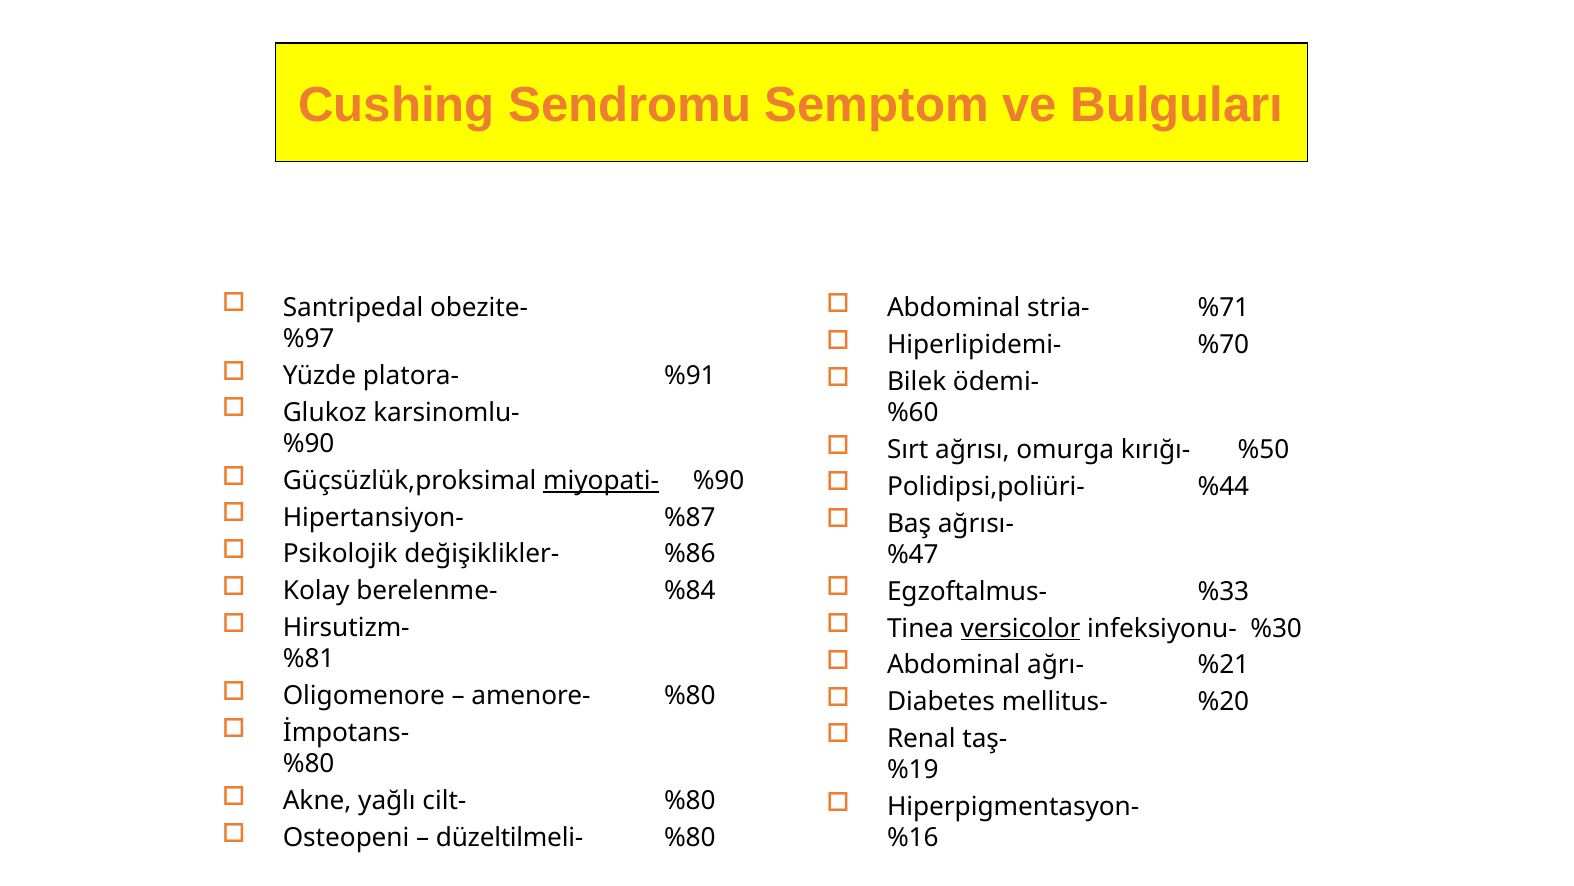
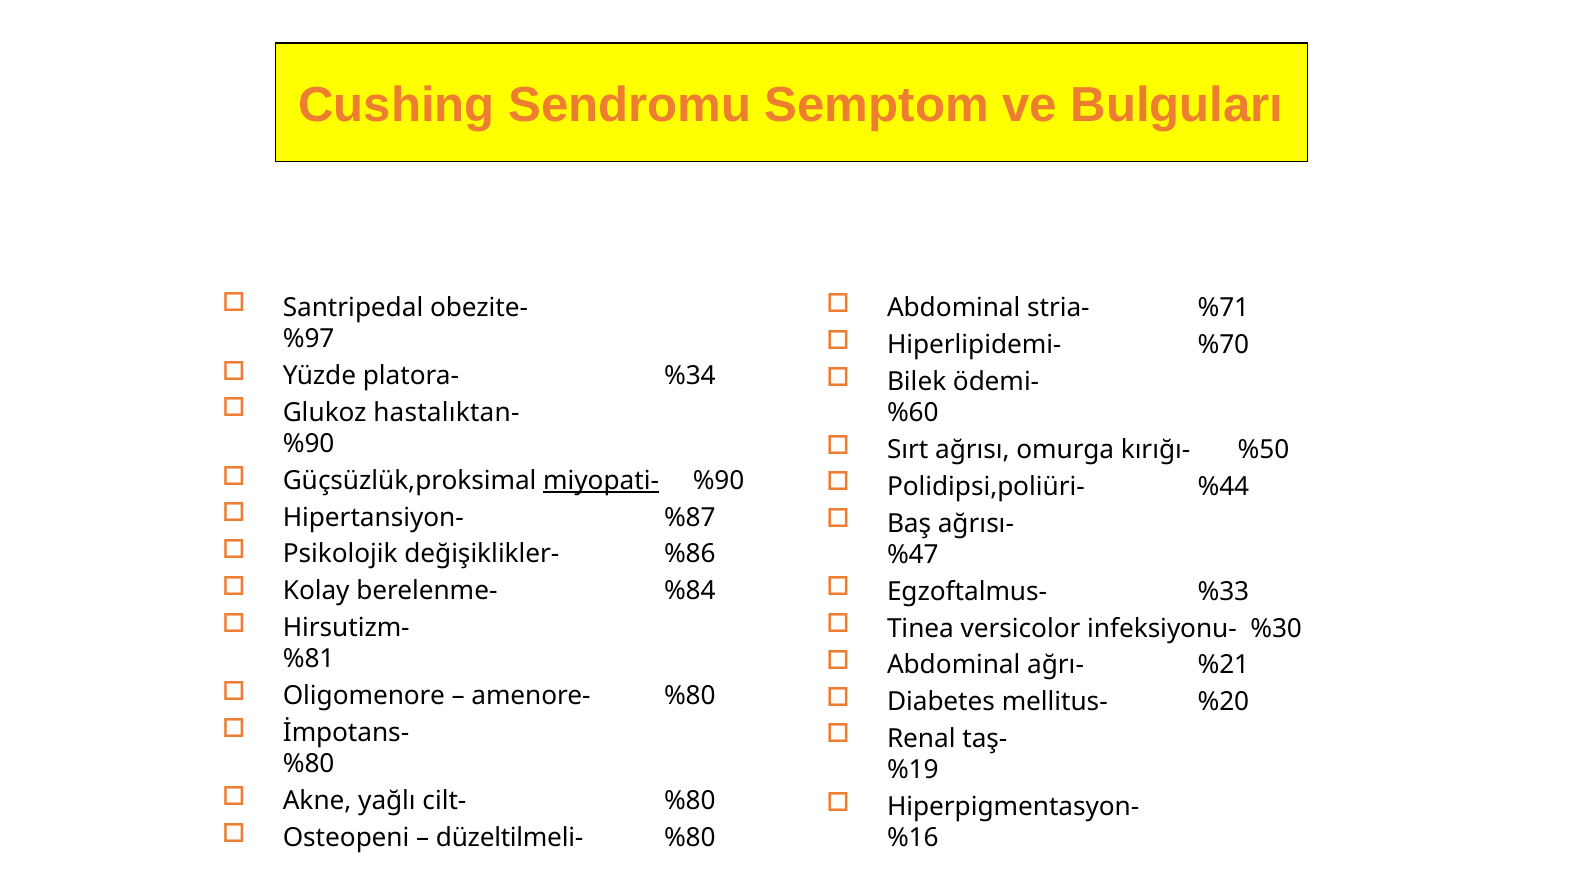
%91: %91 -> %34 (690, 376)
karsinomlu-: karsinomlu- -> hastalıktan- (446, 412)
versicolor underline: present -> none (1020, 628)
